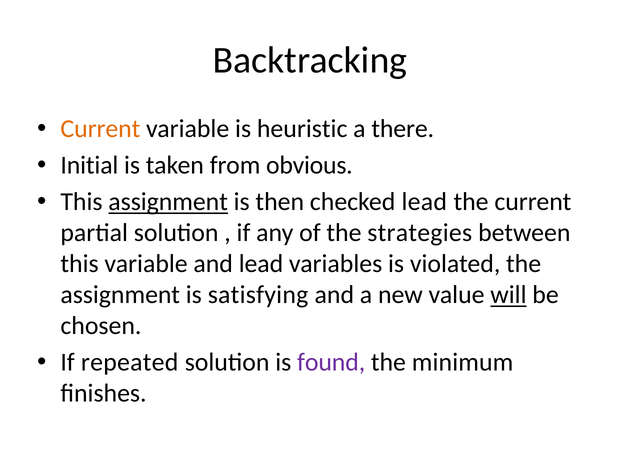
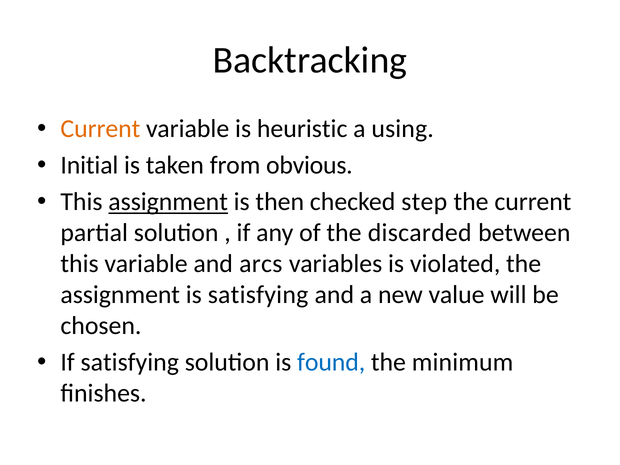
there: there -> using (403, 129)
checked lead: lead -> step (424, 202)
strategies: strategies -> discarded (420, 233)
and lead: lead -> arcs (261, 264)
will underline: present -> none (508, 295)
If repeated: repeated -> satisfying (130, 362)
found colour: purple -> blue (331, 362)
